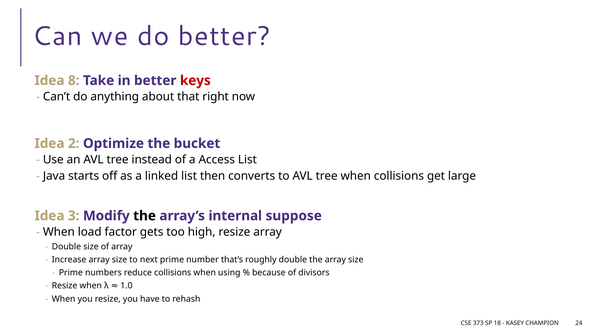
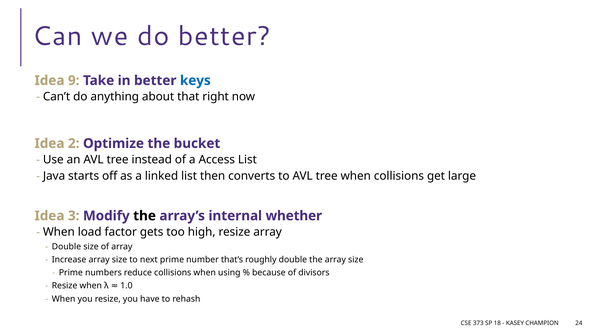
8: 8 -> 9 (74, 80)
keys colour: red -> blue (195, 80)
suppose: suppose -> whether (294, 215)
